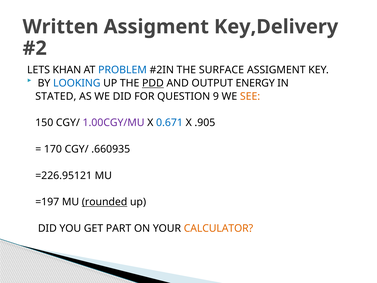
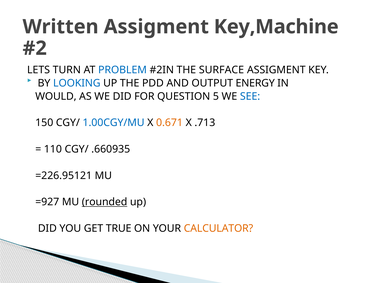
Key,Delivery: Key,Delivery -> Key,Machine (276, 27)
KHAN: KHAN -> TURN (67, 70)
PDD underline: present -> none (153, 83)
STATED: STATED -> WOULD (56, 96)
9: 9 -> 5 (216, 96)
SEE colour: orange -> blue (250, 96)
1.00CGY/MU colour: purple -> blue (114, 123)
0.671 colour: blue -> orange (169, 123)
.905: .905 -> .713 (205, 123)
170: 170 -> 110 (53, 149)
=197: =197 -> =927 (47, 202)
PART: PART -> TRUE (119, 228)
